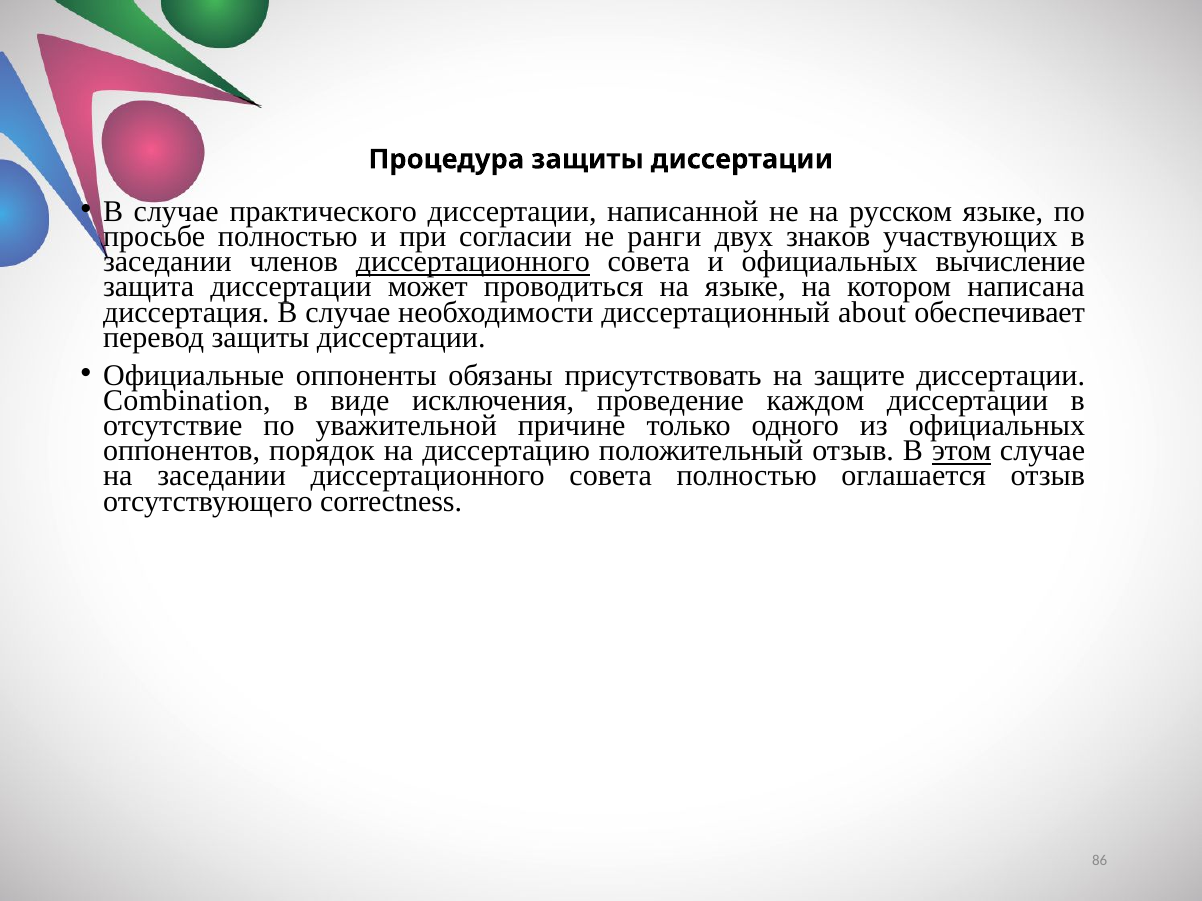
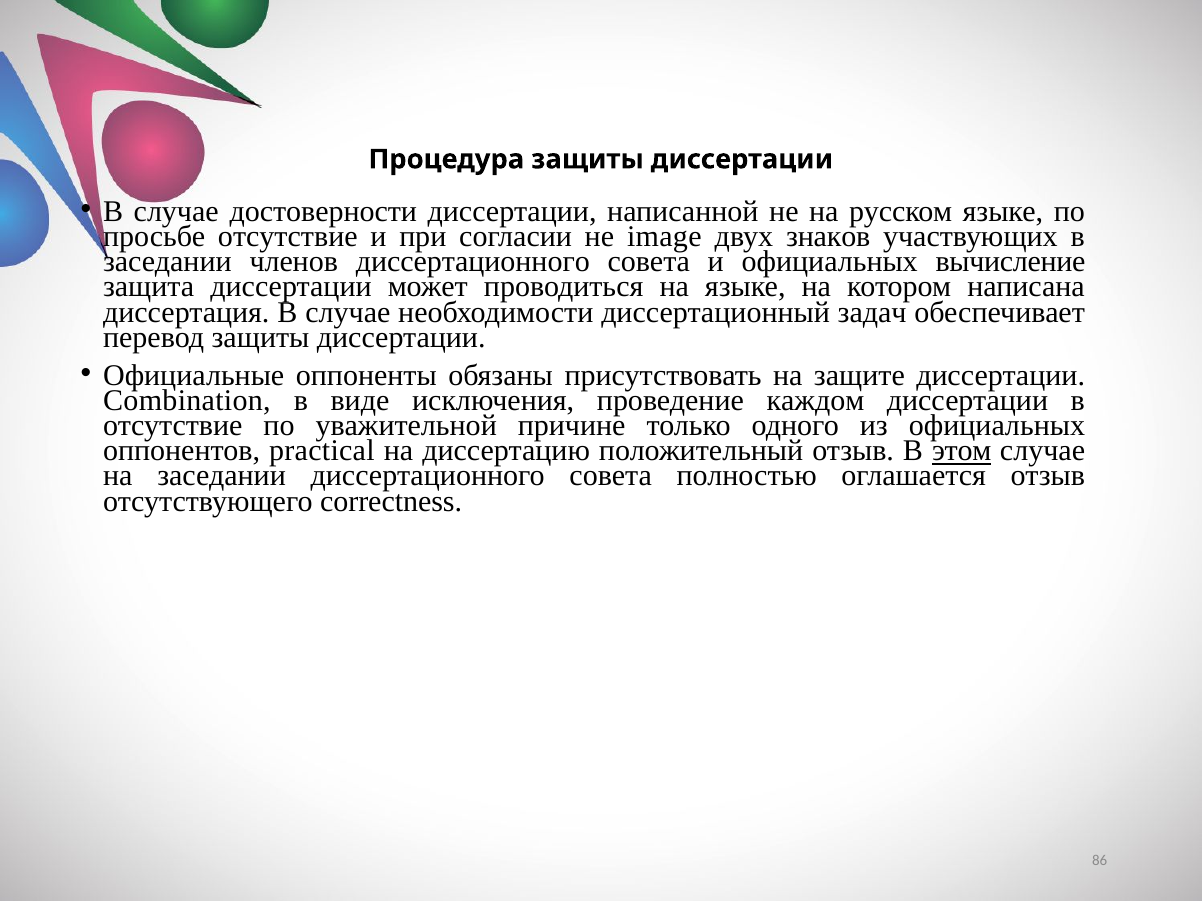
практического: практического -> достоверности (323, 211)
просьбе полностью: полностью -> отсутствие (288, 237)
ранги: ранги -> image (664, 237)
диссертационного underline: present -> none (473, 262)
about: about -> задач (872, 312)
порядок: порядок -> practical (322, 451)
